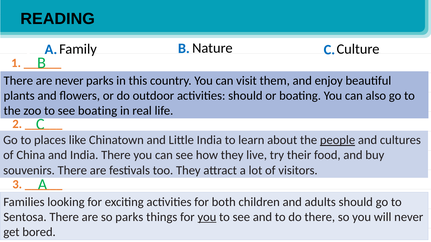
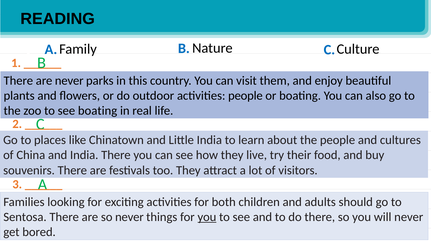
activities should: should -> people (245, 96)
people underline: present -> none (338, 140)
so parks: parks -> never (129, 217)
